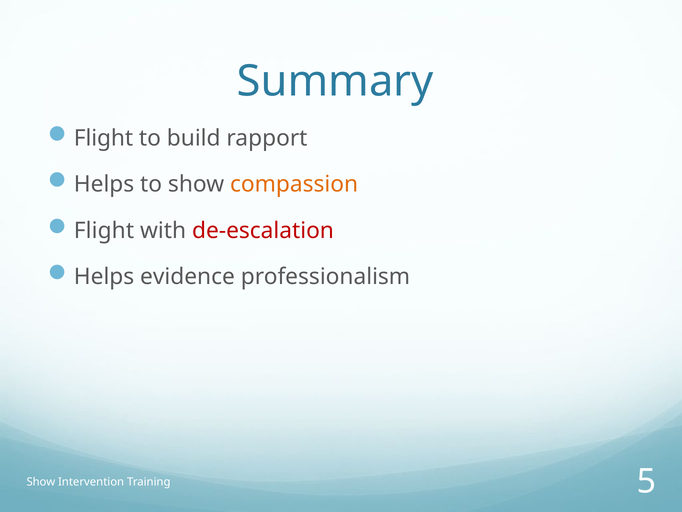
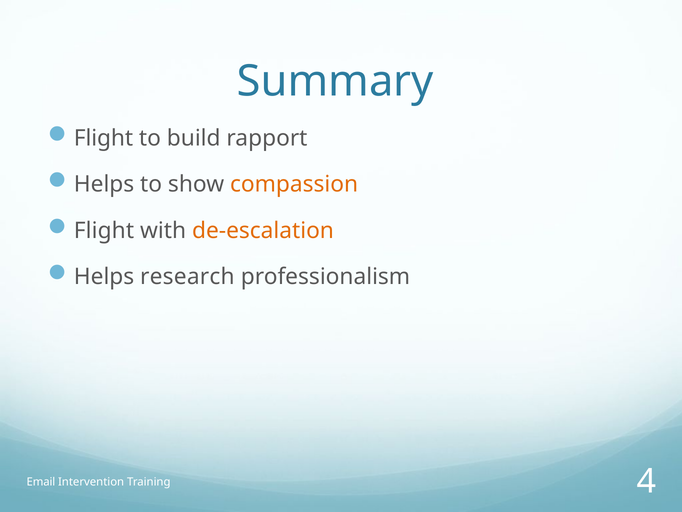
de-escalation colour: red -> orange (263, 230)
evidence: evidence -> research (187, 277)
Show: Show -> Email (41, 482)
5: 5 -> 4 (646, 481)
